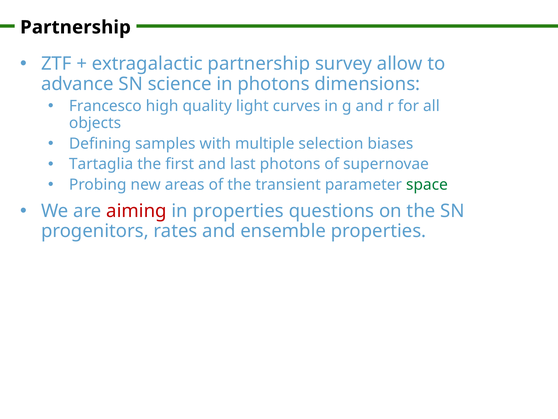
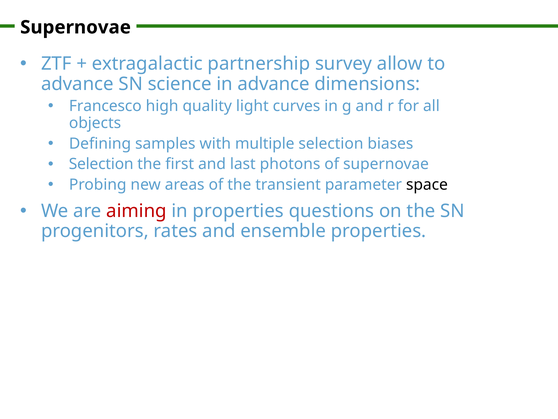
Partnership: Partnership -> Supernovae (76, 27)
in photons: photons -> advance (274, 84)
Tartaglia: Tartaglia -> Selection (101, 164)
space colour: green -> black (427, 185)
